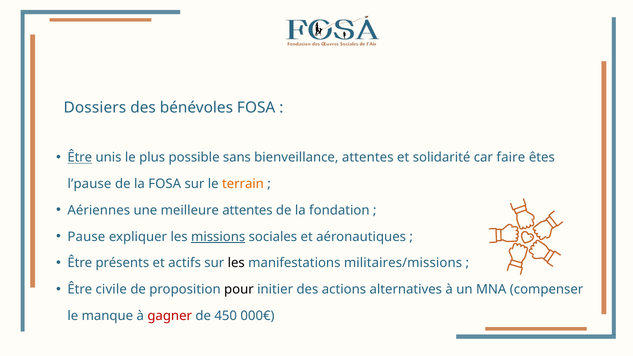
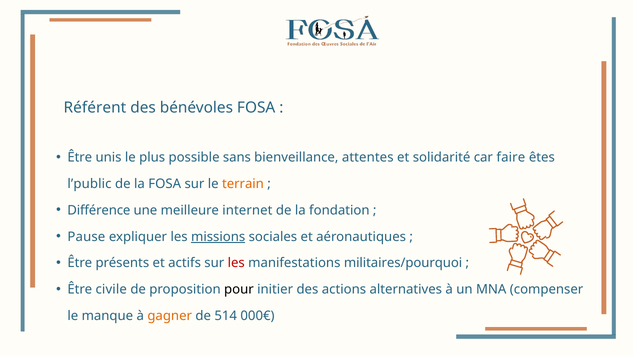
Dossiers: Dossiers -> Référent (95, 108)
Être underline: present -> none (80, 158)
l’pause: l’pause -> l’public (89, 184)
Aériennes: Aériennes -> Différence (99, 210)
meilleure attentes: attentes -> internet (247, 210)
les colour: black -> red (236, 263)
militaires/missions: militaires/missions -> militaires/pourquoi (403, 263)
gagner colour: red -> orange (170, 316)
450: 450 -> 514 (226, 316)
